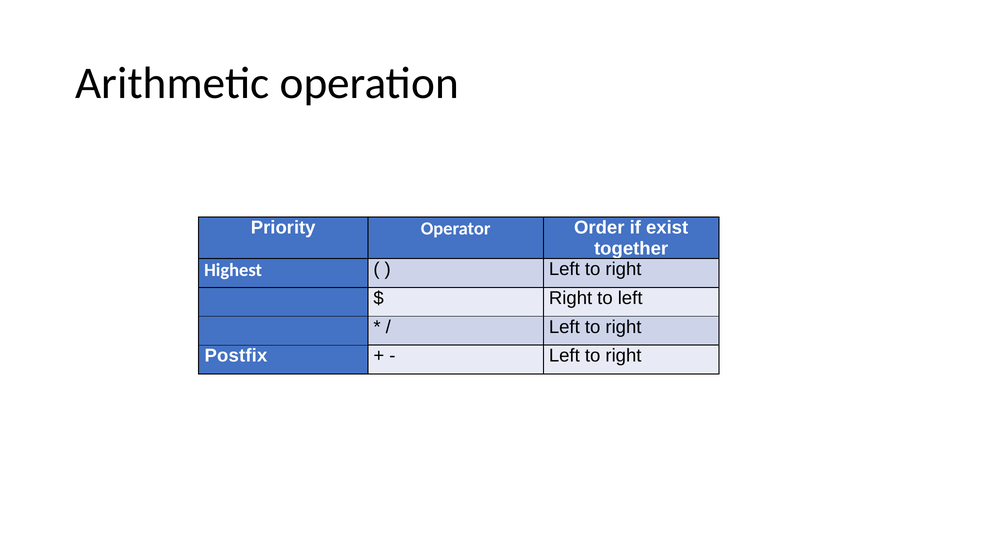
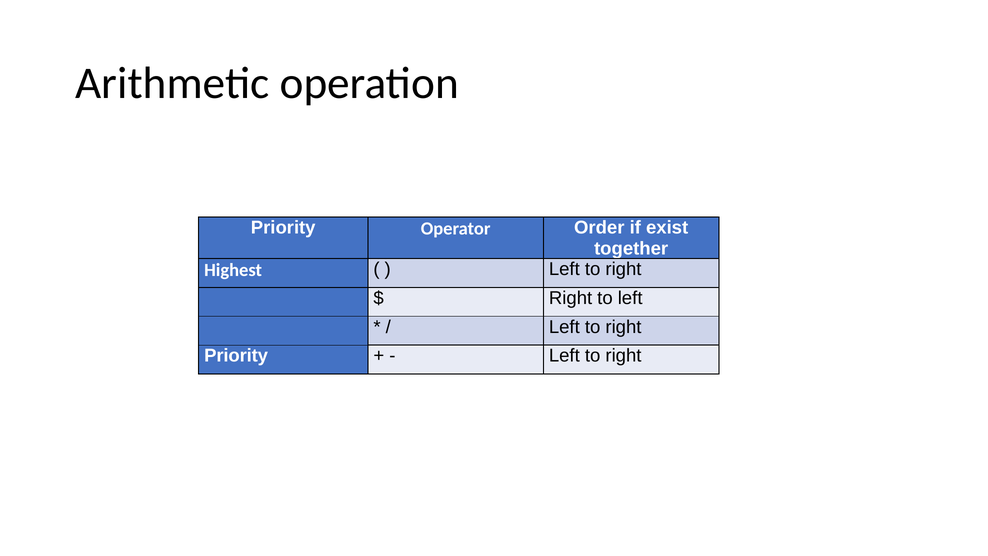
Postfix: Postfix -> Priority (236, 356)
